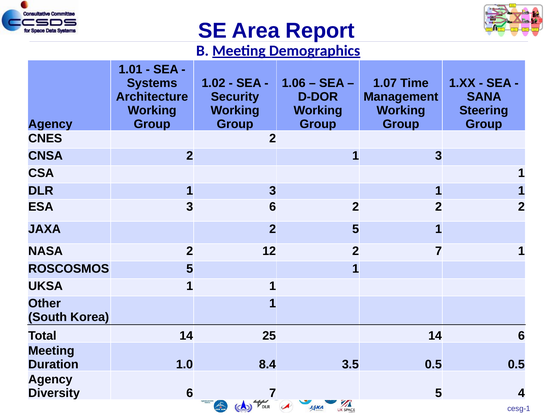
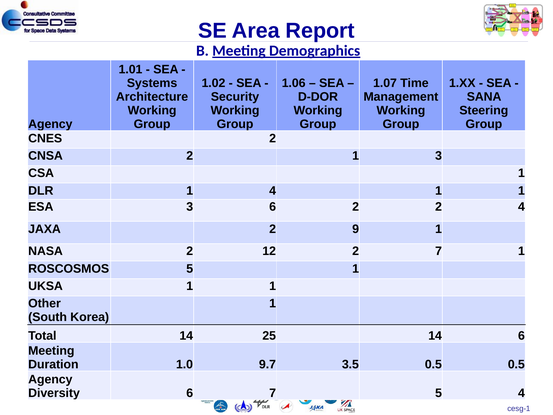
DLR 1 3: 3 -> 4 (273, 191)
2 2 2: 2 -> 4 (521, 207)
2 5: 5 -> 9 (356, 229)
8.4: 8.4 -> 9.7 (267, 364)
